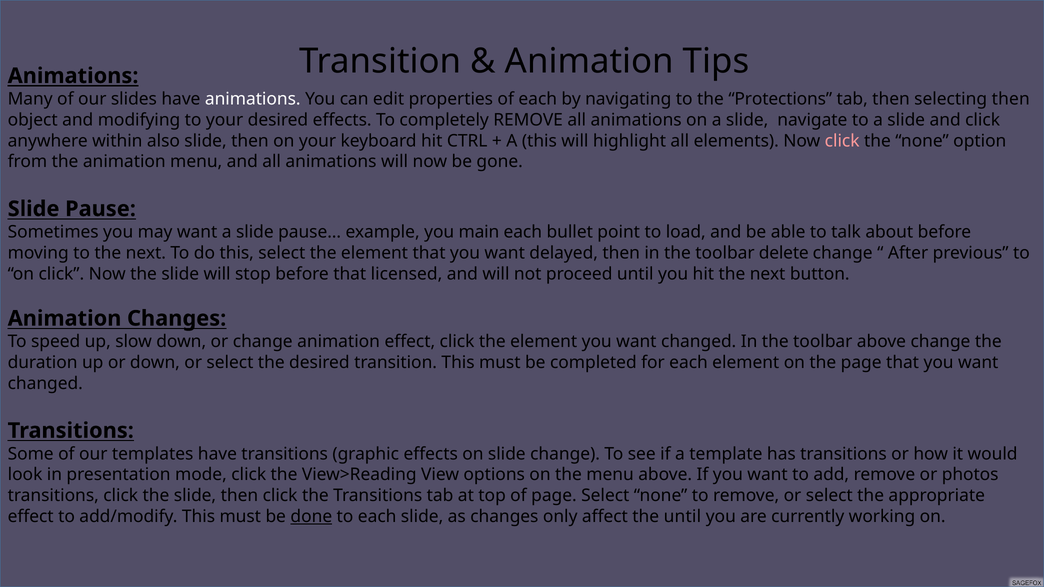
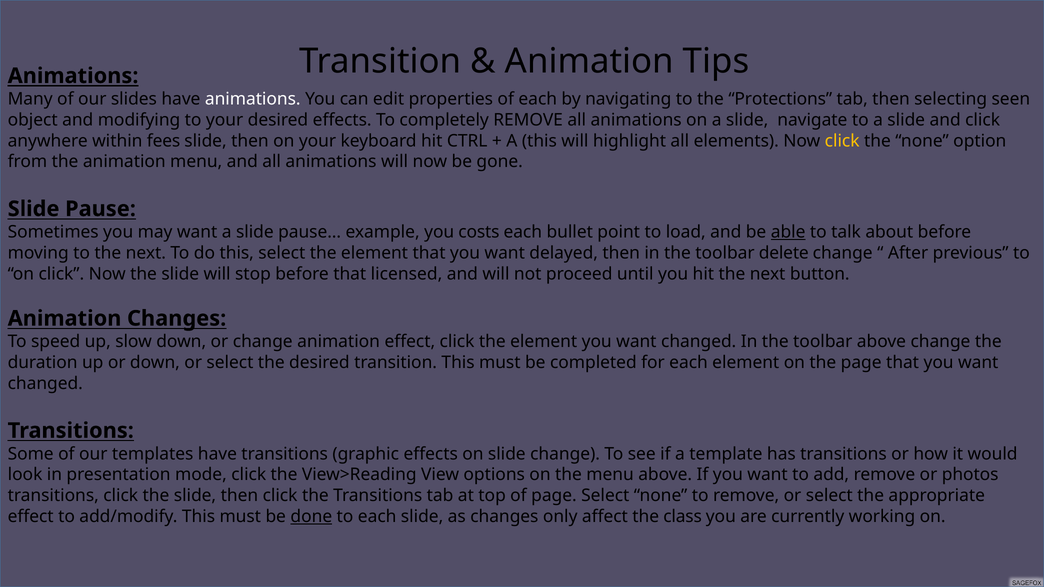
selecting then: then -> seen (1011, 99)
also: also -> fees (164, 141)
click colour: pink -> yellow (842, 141)
main: main -> costs (479, 232)
able underline: none -> present (788, 232)
the until: until -> class (683, 517)
